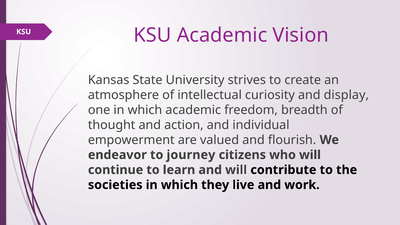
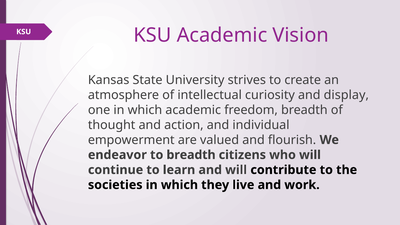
to journey: journey -> breadth (191, 155)
